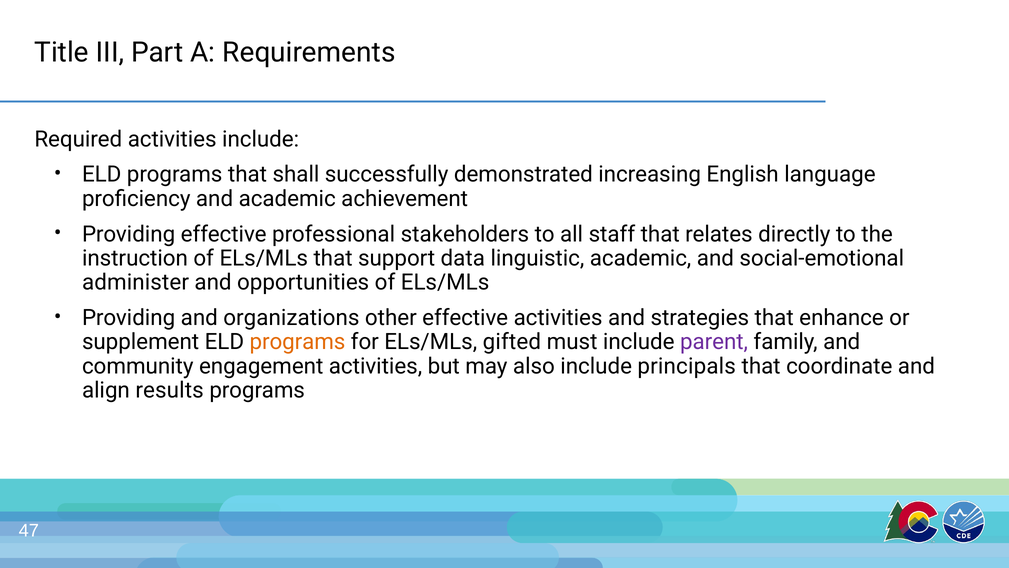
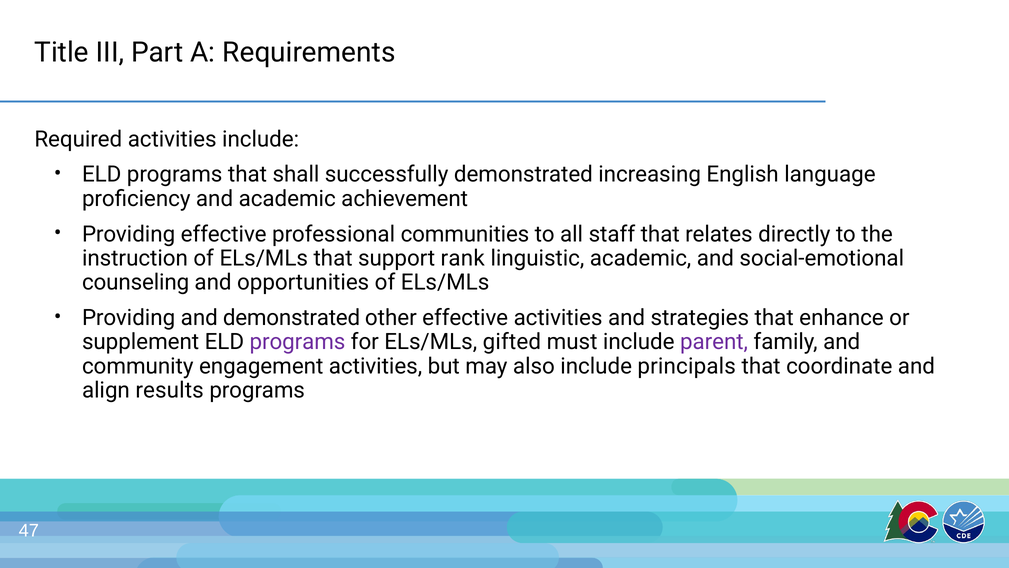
stakeholders: stakeholders -> communities (465, 234)
data: data -> rank (463, 258)
administer: administer -> counseling (136, 282)
and organizations: organizations -> demonstrated (292, 318)
programs colour: orange -> purple (297, 342)
